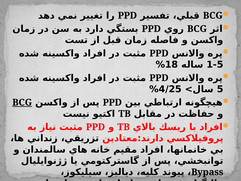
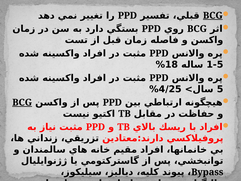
BCG underline: none -> present (213, 16)
